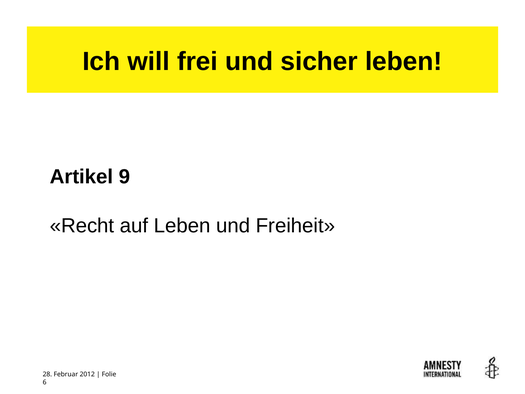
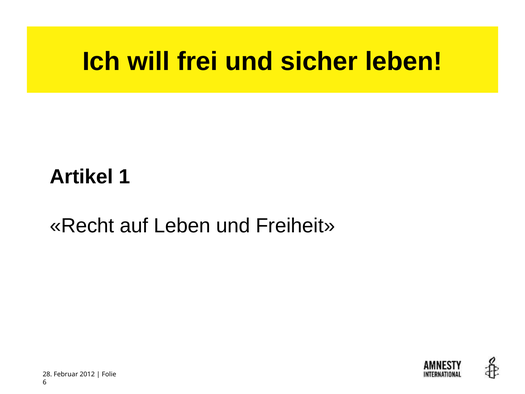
9: 9 -> 1 (124, 177)
